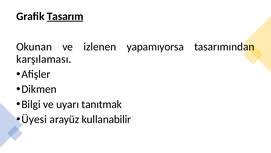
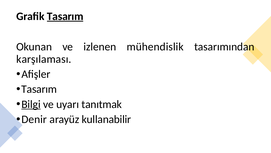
yapamıyorsa: yapamıyorsa -> mühendislik (155, 47)
Dikmen: Dikmen -> Tasarım (39, 89)
Bilgi underline: none -> present (31, 104)
Üyesi: Üyesi -> Denir (34, 119)
